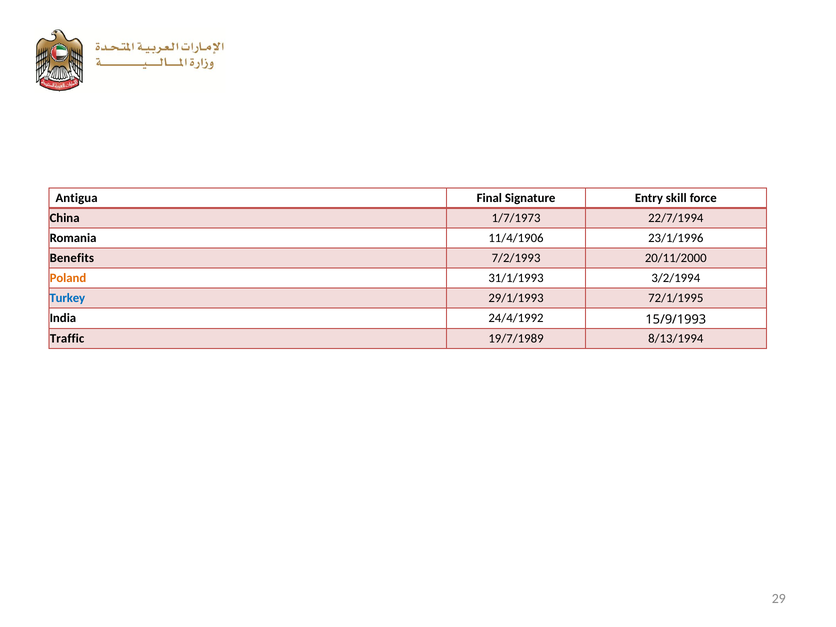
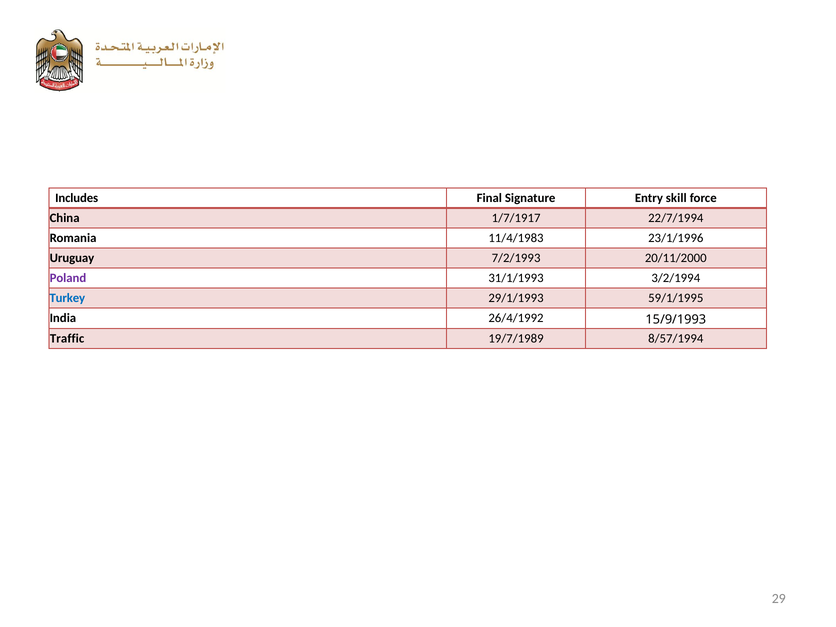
Antigua: Antigua -> Includes (77, 198)
1/7/1973: 1/7/1973 -> 1/7/1917 (516, 218)
11/4/1906: 11/4/1906 -> 11/4/1983 (516, 238)
Benefits: Benefits -> Uruguay (72, 258)
Poland colour: orange -> purple (68, 278)
72/1/1995: 72/1/1995 -> 59/1/1995 (676, 298)
24/4/1992: 24/4/1992 -> 26/4/1992 (516, 318)
8/13/1994: 8/13/1994 -> 8/57/1994 (676, 339)
